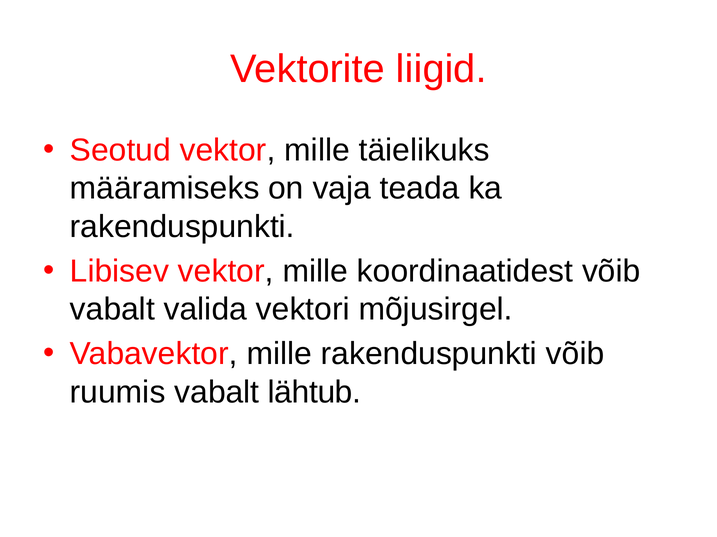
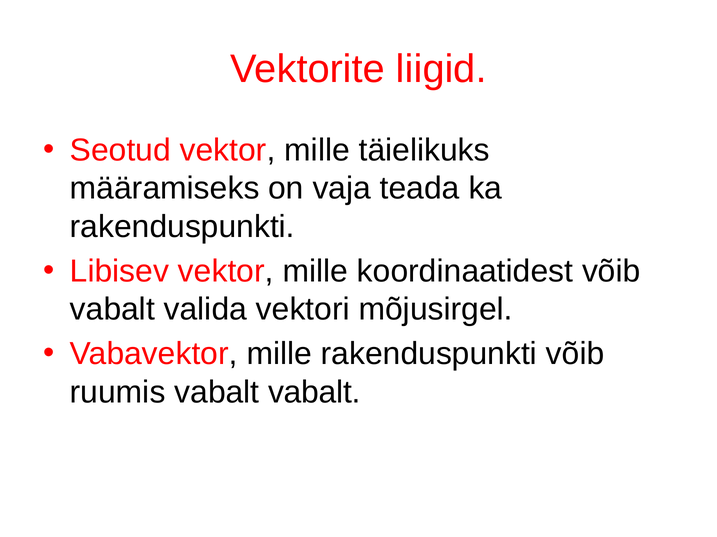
vabalt lähtub: lähtub -> vabalt (314, 393)
